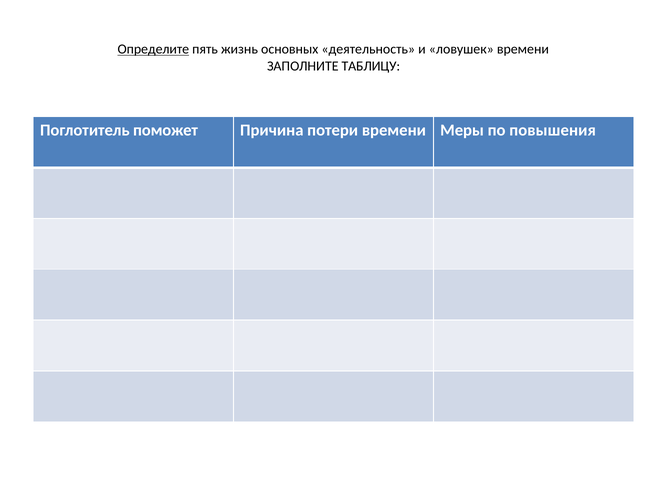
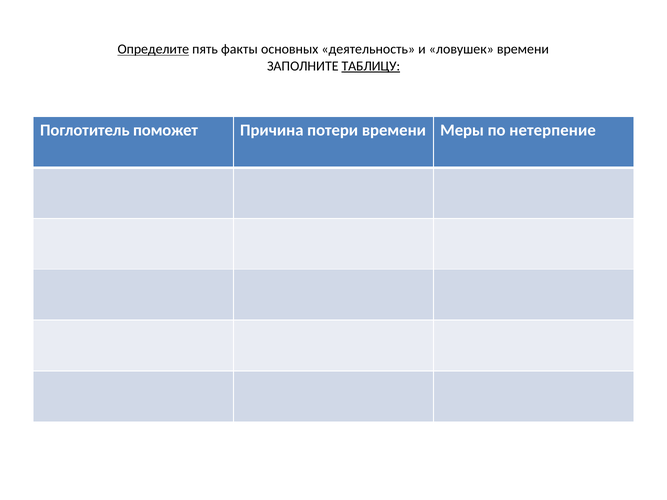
жизнь: жизнь -> факты (239, 49)
ТАБЛИЦУ underline: none -> present (371, 66)
повышения: повышения -> нетерпение (553, 130)
